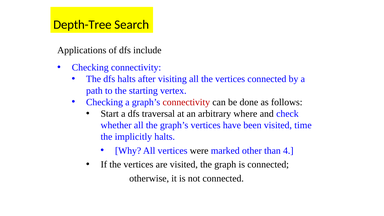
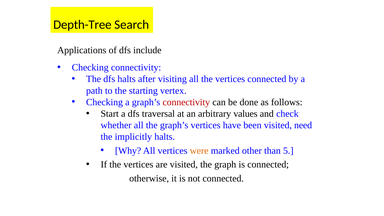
where: where -> values (245, 114)
time: time -> need (303, 125)
were colour: black -> orange (199, 151)
4: 4 -> 5 (288, 151)
